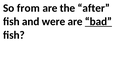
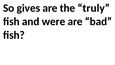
from: from -> gives (28, 8)
after: after -> truly (94, 8)
bad underline: present -> none (98, 21)
